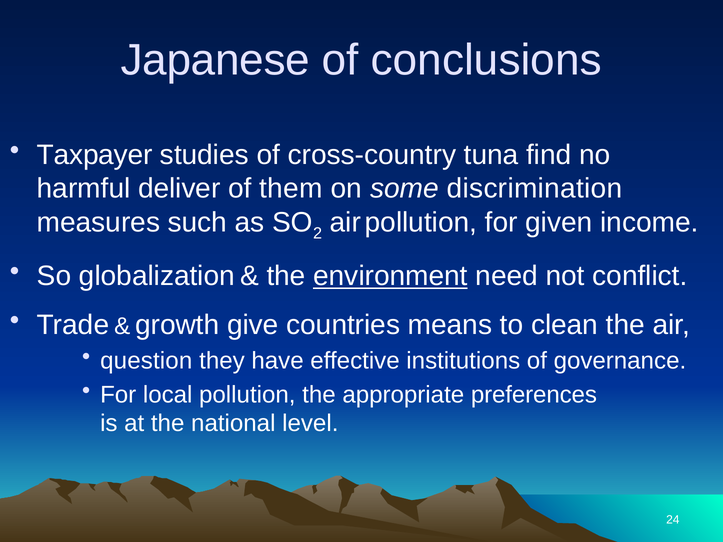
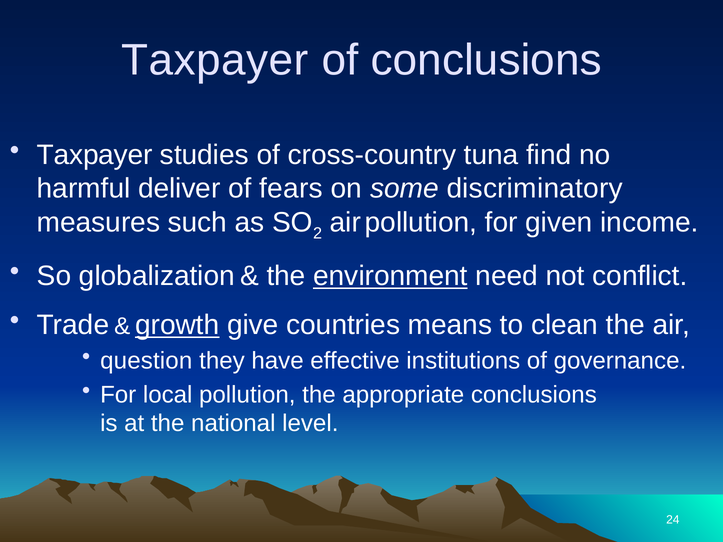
Japanese: Japanese -> Taxpayer (215, 60)
them: them -> fears (291, 189)
discrimination: discrimination -> discriminatory (535, 189)
growth underline: none -> present (177, 325)
appropriate preferences: preferences -> conclusions (534, 395)
